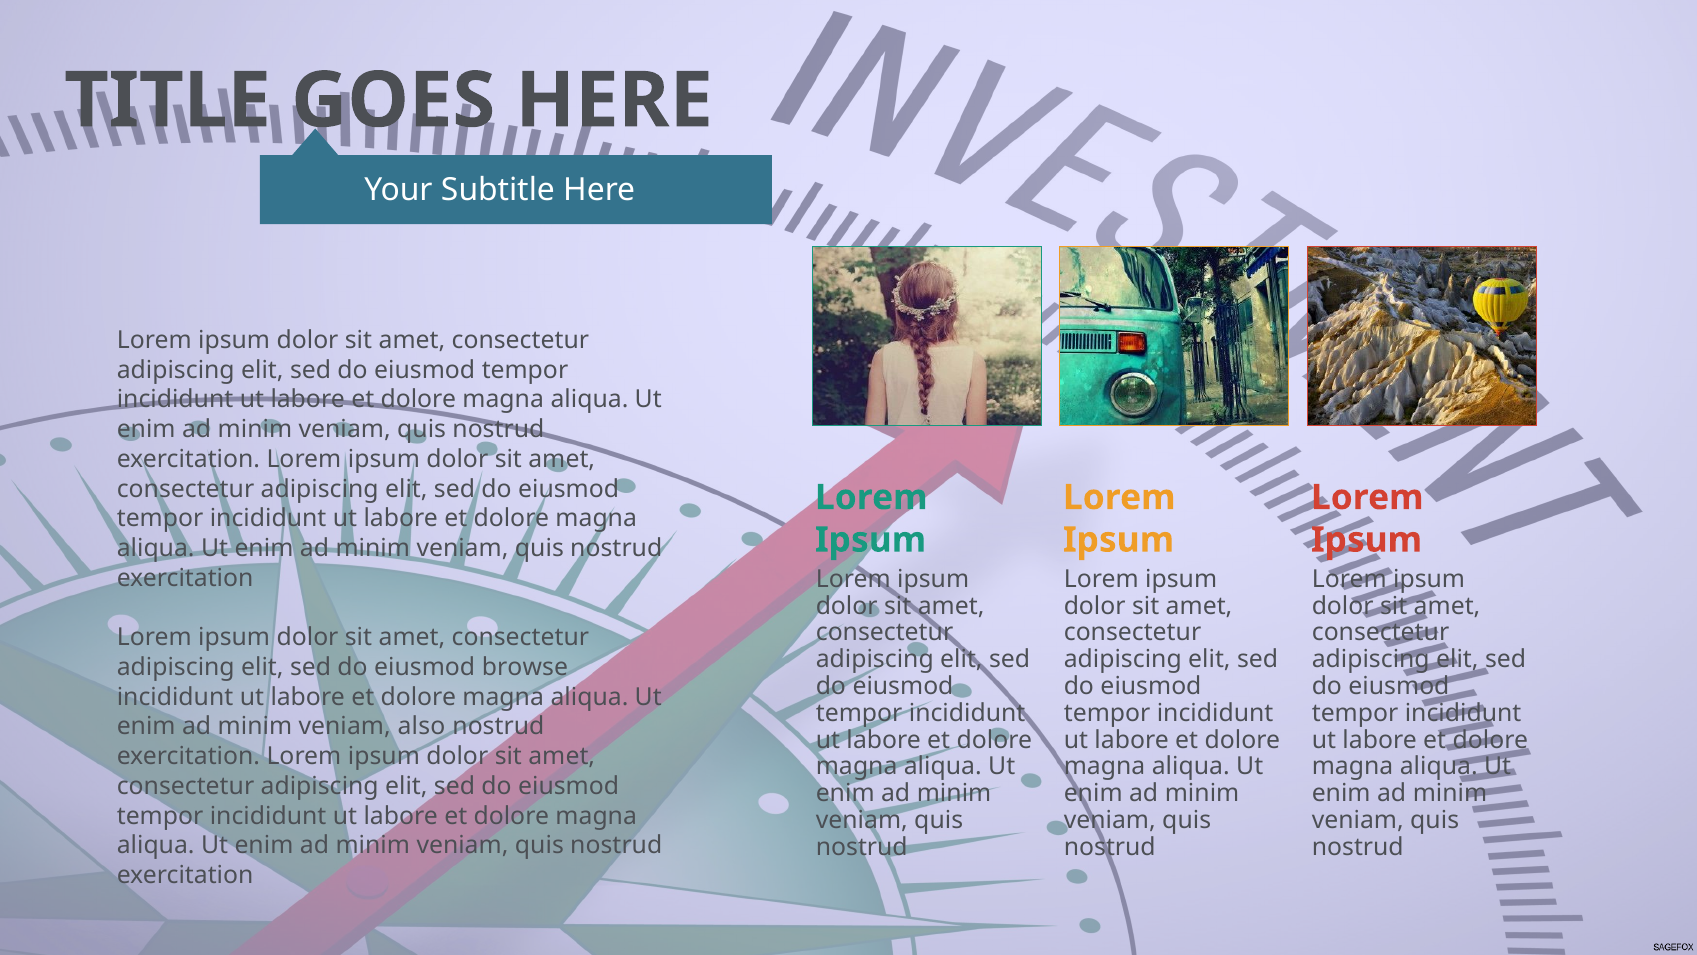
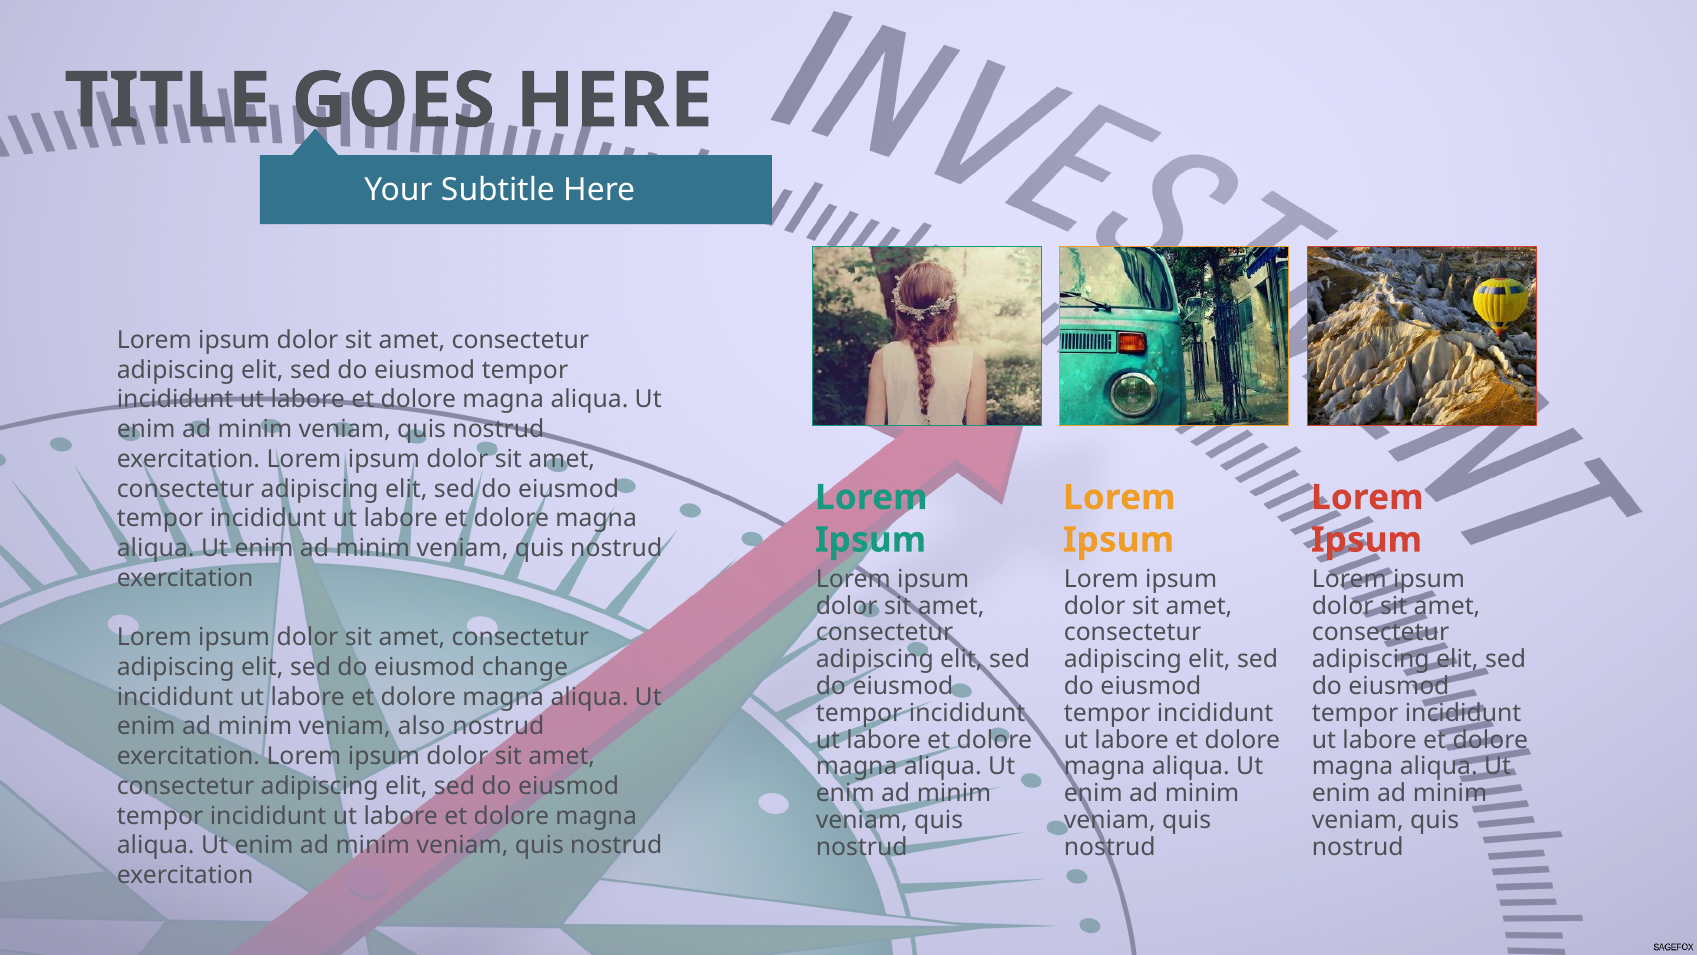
browse: browse -> change (525, 667)
